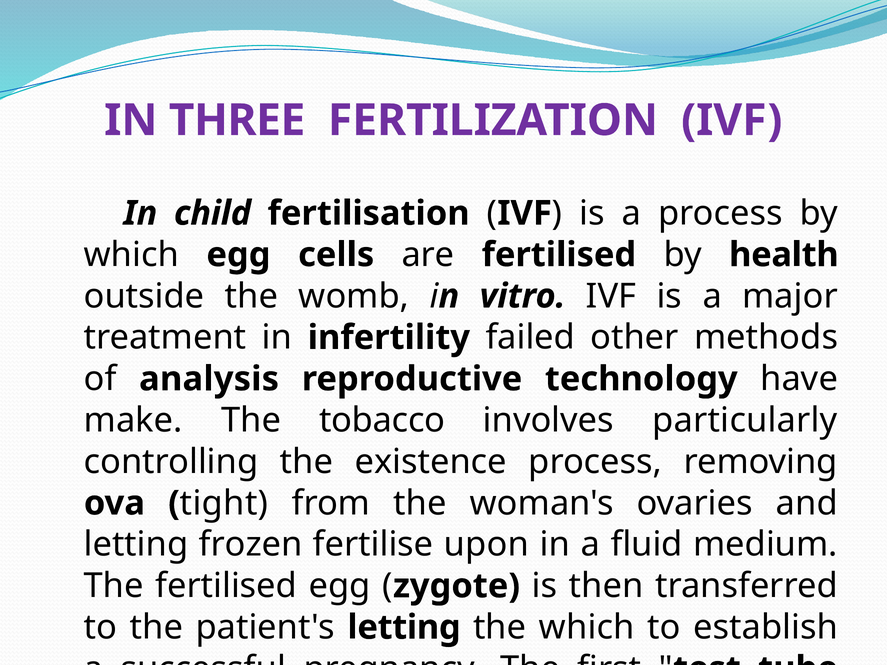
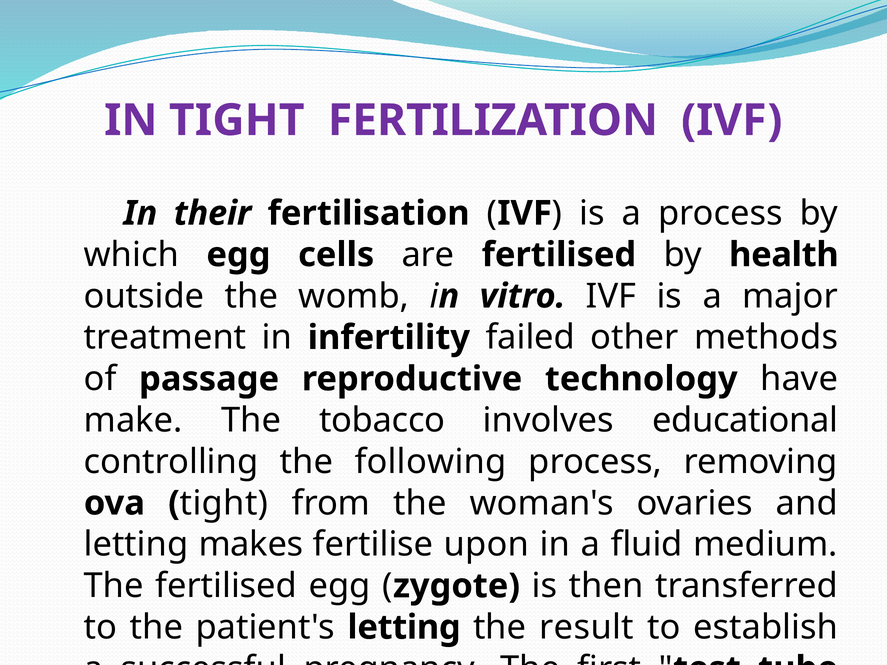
IN THREE: THREE -> TIGHT (237, 120)
child: child -> their (213, 213)
analysis: analysis -> passage (209, 379)
particularly: particularly -> educational (745, 421)
existence: existence -> following (431, 462)
frozen: frozen -> makes (251, 545)
the which: which -> result (587, 628)
